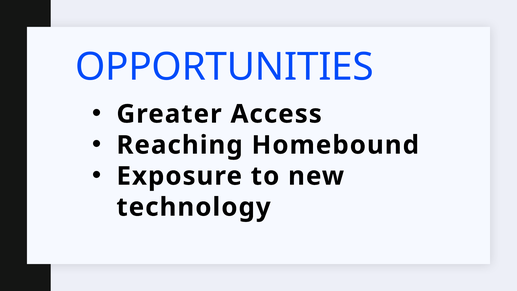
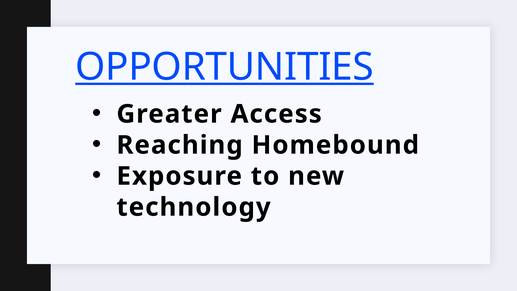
OPPORTUNITIES underline: none -> present (225, 67)
